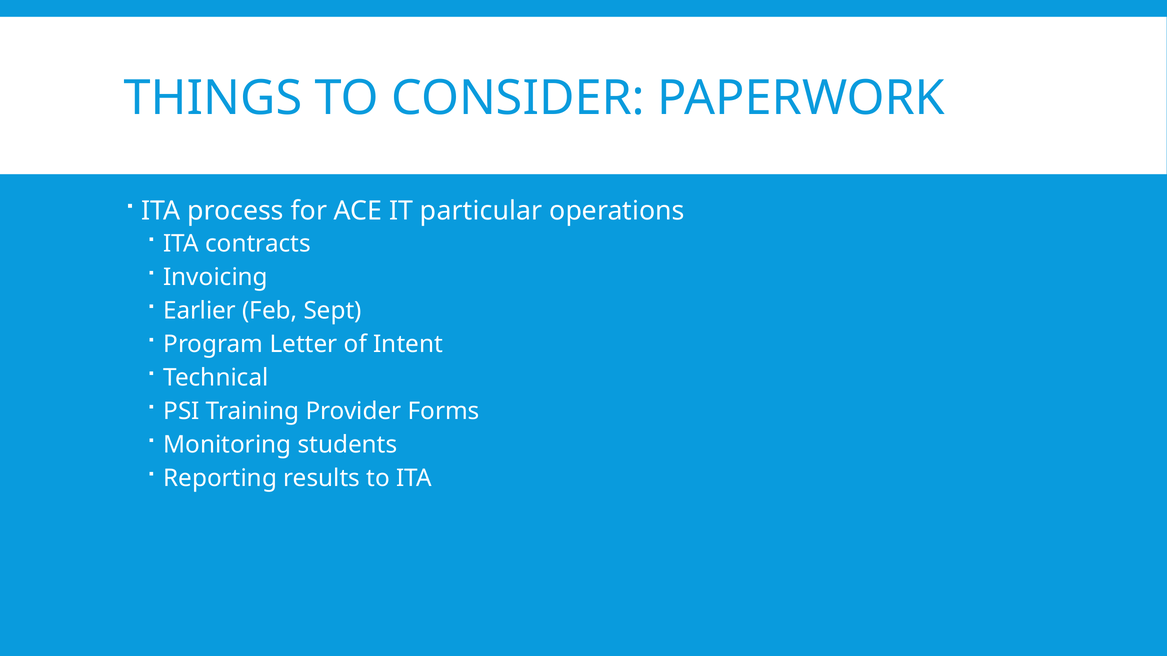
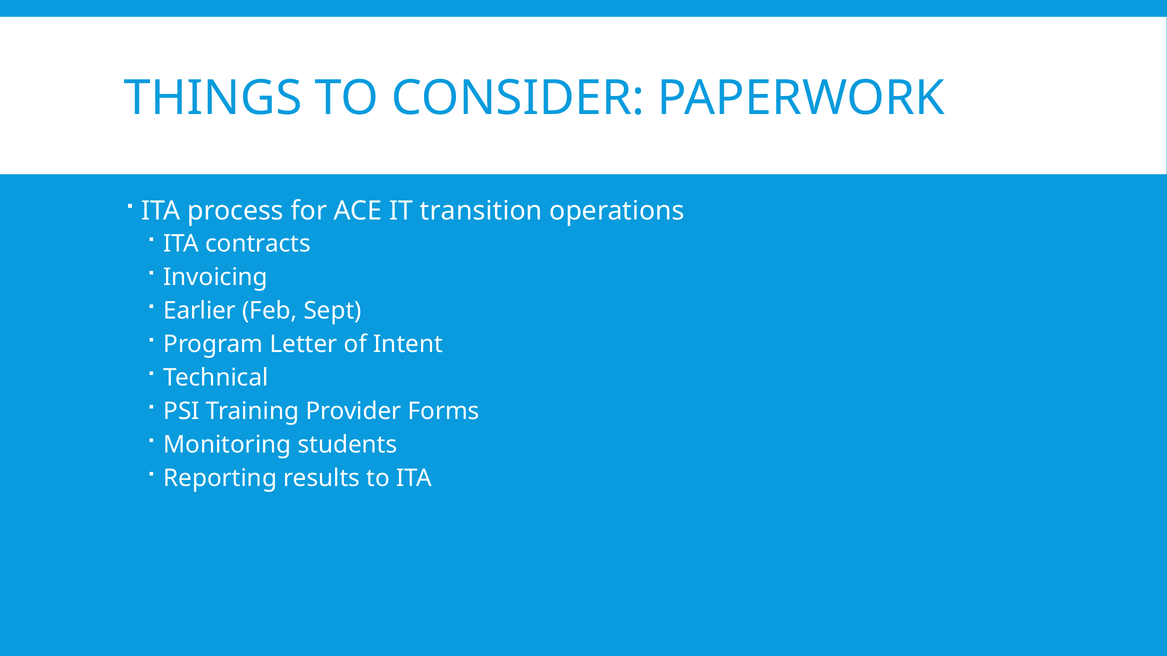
particular: particular -> transition (481, 211)
